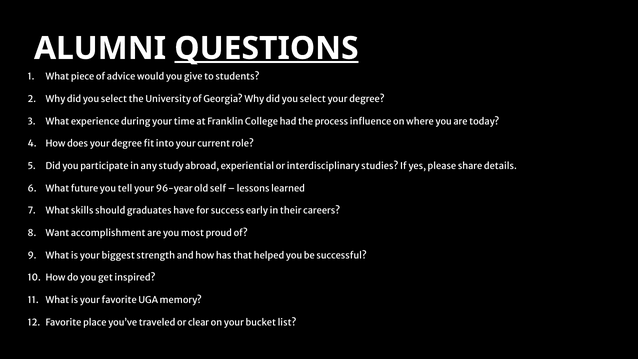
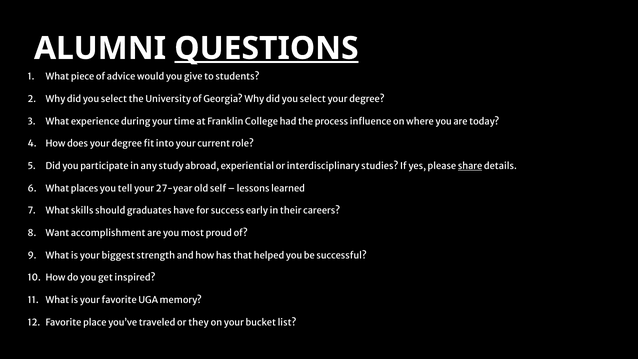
share underline: none -> present (470, 166)
future: future -> places (85, 188)
96-year: 96-year -> 27-year (174, 188)
clear: clear -> they (198, 322)
